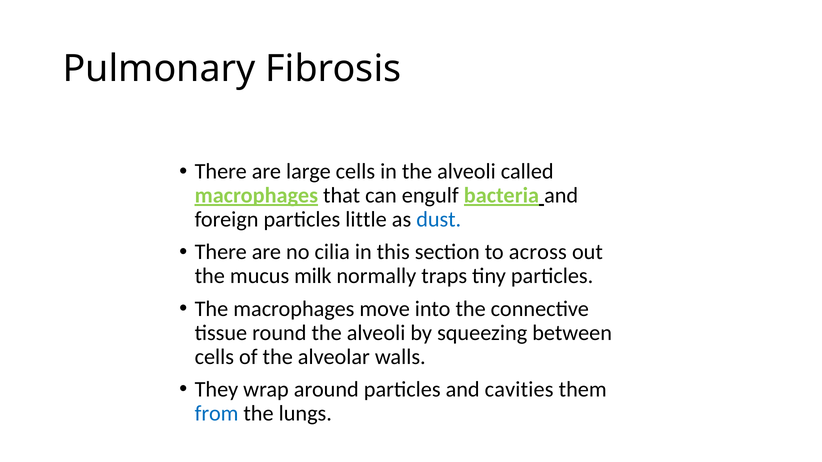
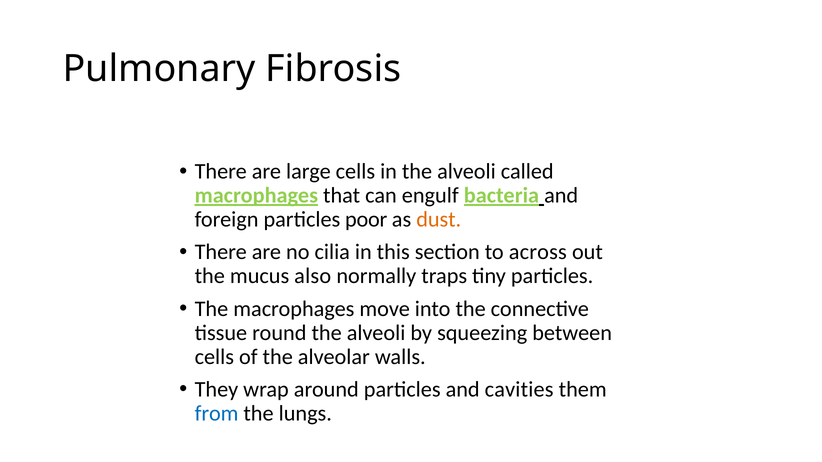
little: little -> poor (366, 220)
dust colour: blue -> orange (439, 220)
milk: milk -> also (313, 276)
